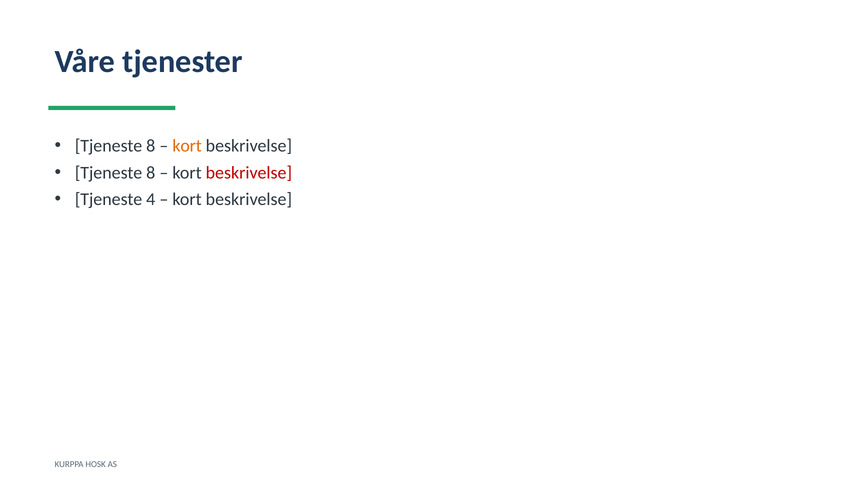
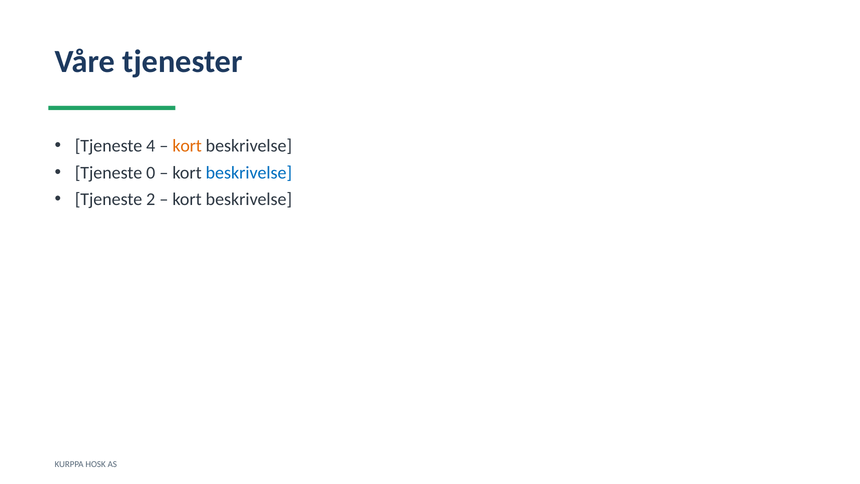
8: 8 -> 4 (151, 146)
8: 8 -> 0 (151, 173)
beskrivelse colour: red -> blue (249, 173)
4: 4 -> 2 (151, 199)
